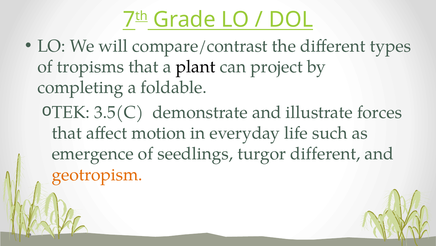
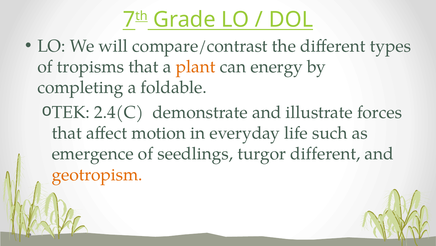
plant colour: black -> orange (196, 67)
project: project -> energy (277, 67)
3.5(C: 3.5(C -> 2.4(C (119, 112)
